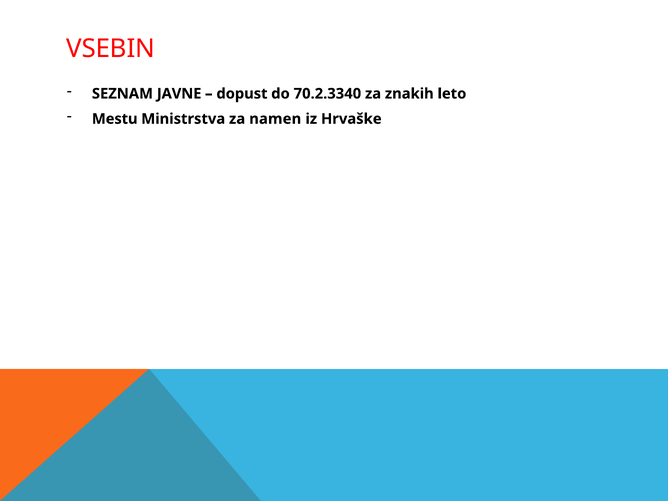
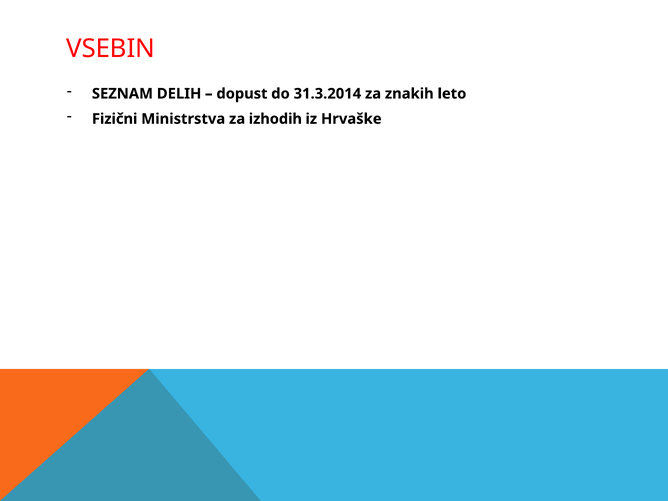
JAVNE: JAVNE -> DELIH (179, 94)
70.2.3340: 70.2.3340 -> 31.3.2014 (327, 94)
Mestu: Mestu -> Fizični (115, 119)
namen: namen -> izhodih (275, 119)
